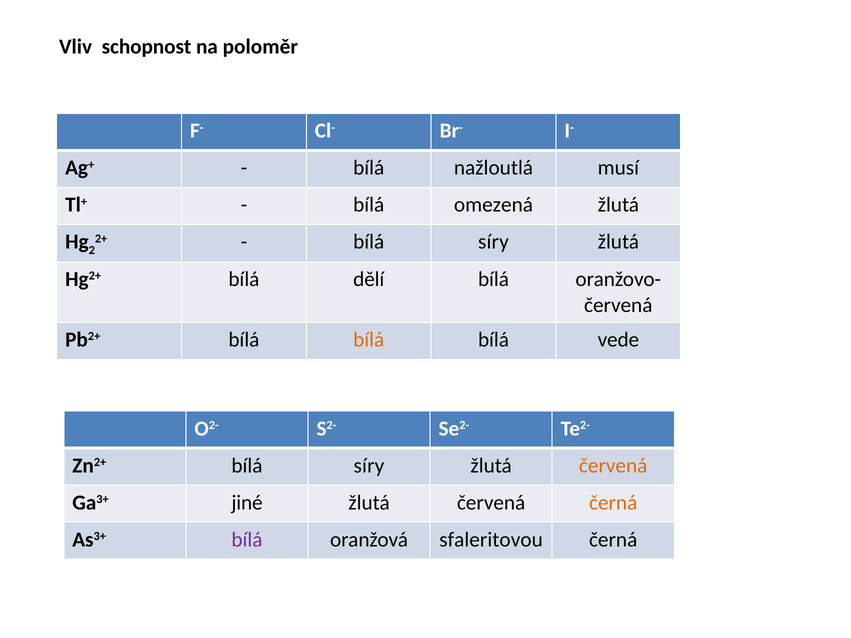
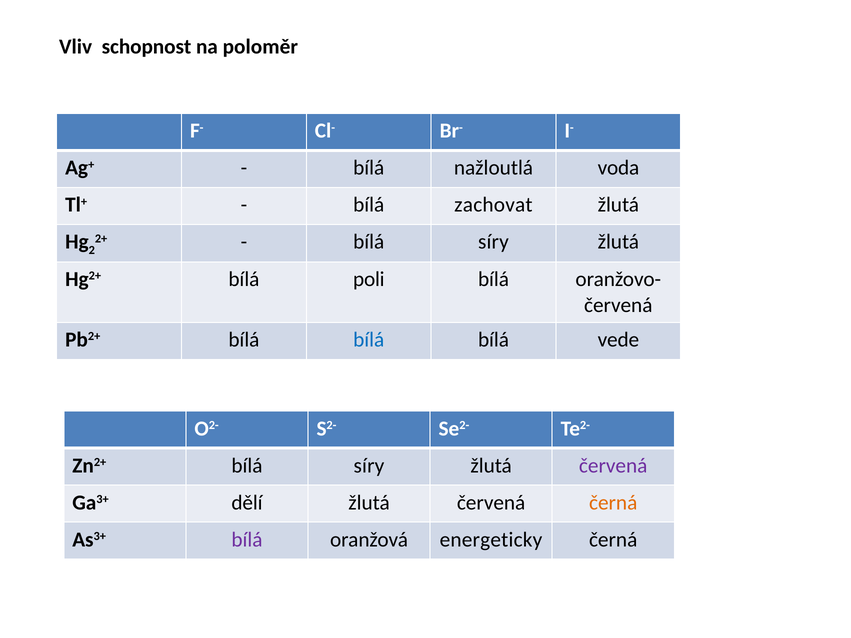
musí: musí -> voda (618, 168)
omezená: omezená -> zachovat (493, 205)
dělí: dělí -> poli (369, 279)
bílá colour: orange -> blue (369, 340)
červená colour: orange -> purple (613, 466)
jiné: jiné -> dělí (247, 503)
sfaleritovou: sfaleritovou -> energeticky (491, 540)
